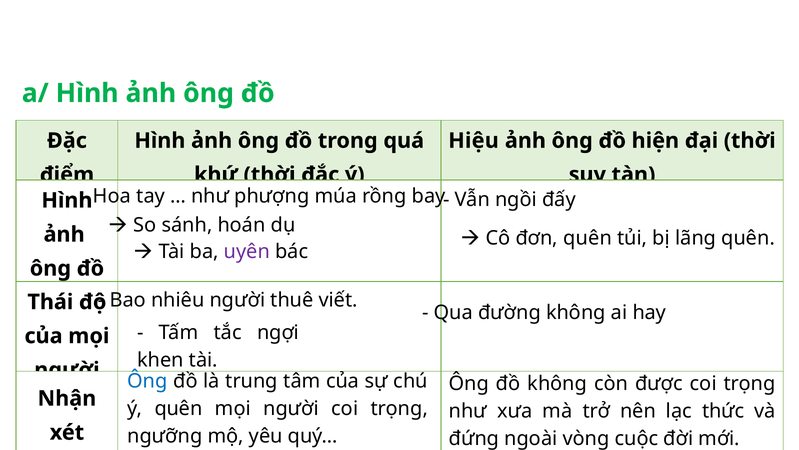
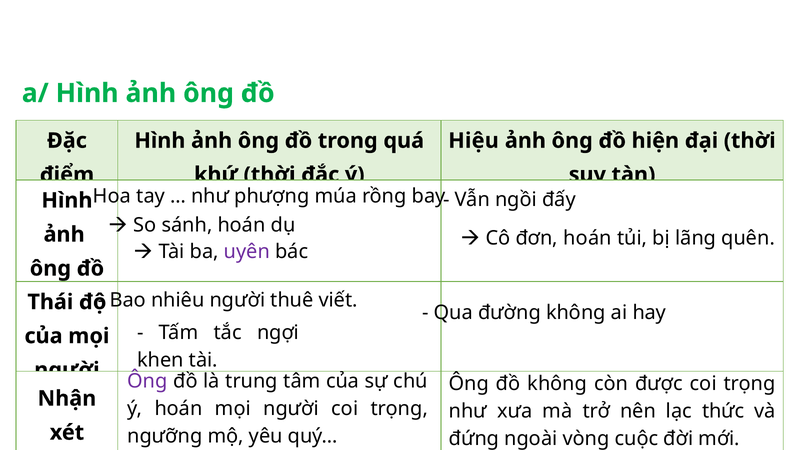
đơn quên: quên -> hoán (587, 238)
Ông colour: blue -> purple (147, 380)
ý quên: quên -> hoán (178, 408)
